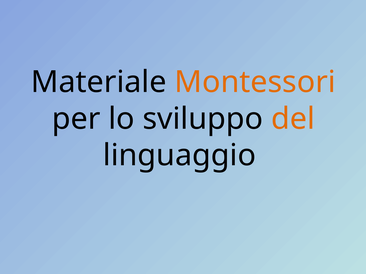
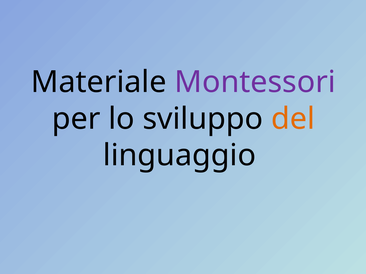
Montessori colour: orange -> purple (255, 82)
